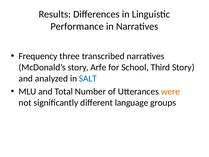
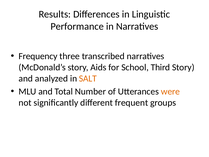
Arfe: Arfe -> Aids (98, 67)
SALT colour: blue -> orange (88, 78)
language: language -> frequent (132, 102)
